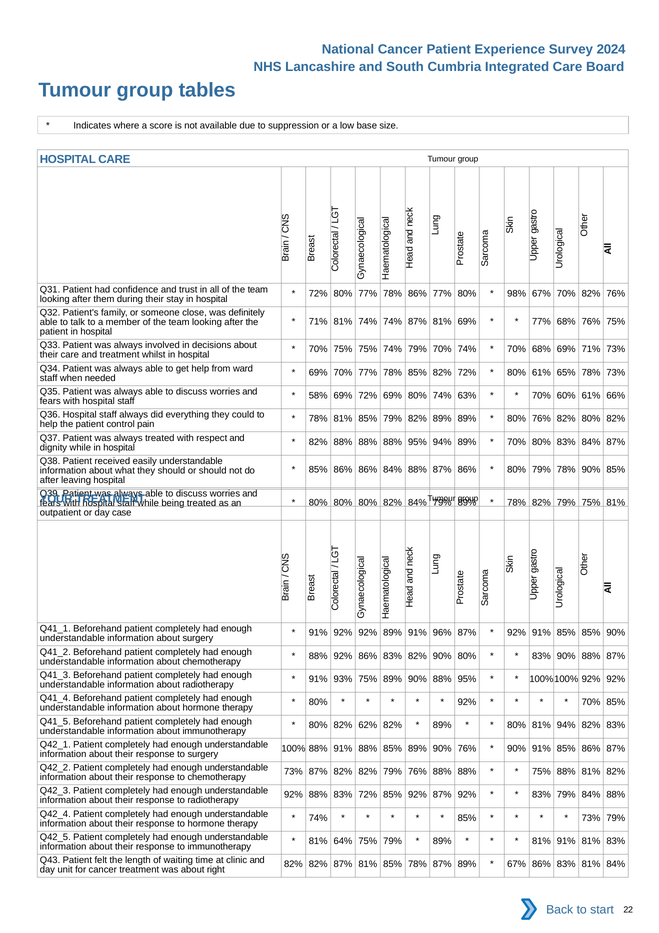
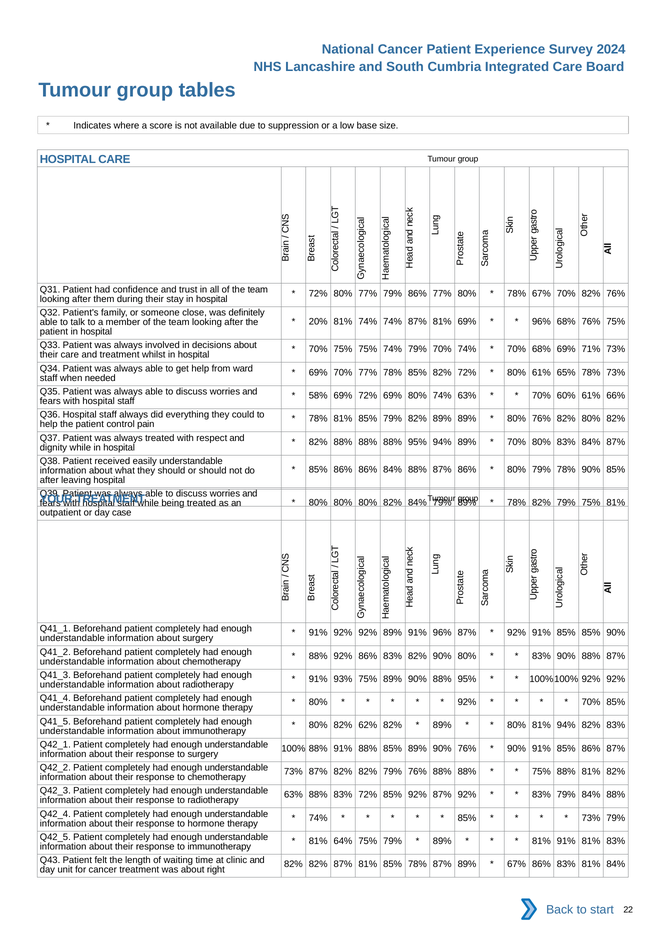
80% 77% 78%: 78% -> 79% (393, 293)
98%: 98% -> 78% (517, 293)
71%: 71% -> 20% (318, 321)
77%: 77% -> 96% (541, 321)
92%: 92% -> 63% (293, 794)
